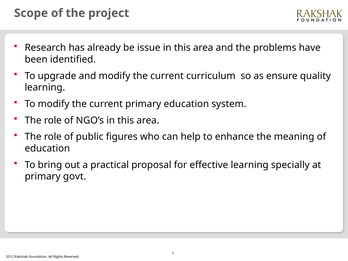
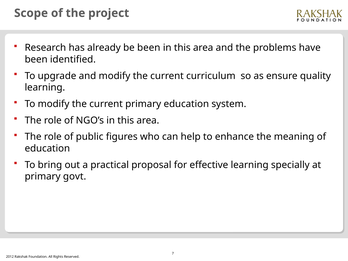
be issue: issue -> been (149, 48)
